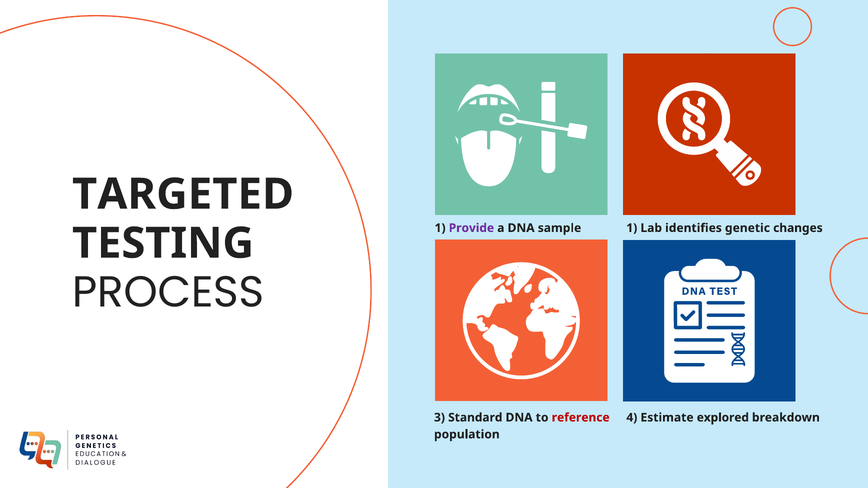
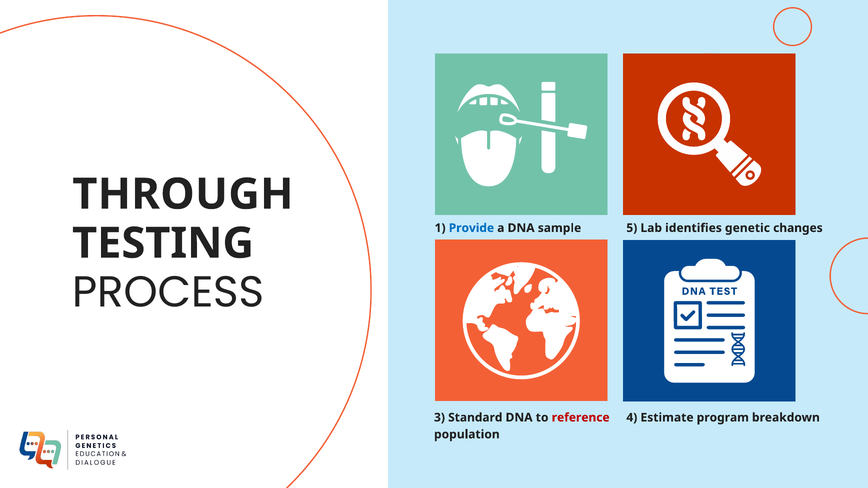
TARGETED: TARGETED -> THROUGH (183, 194)
Provide colour: purple -> blue (471, 228)
sample 1: 1 -> 5 (632, 228)
explored: explored -> program (723, 418)
